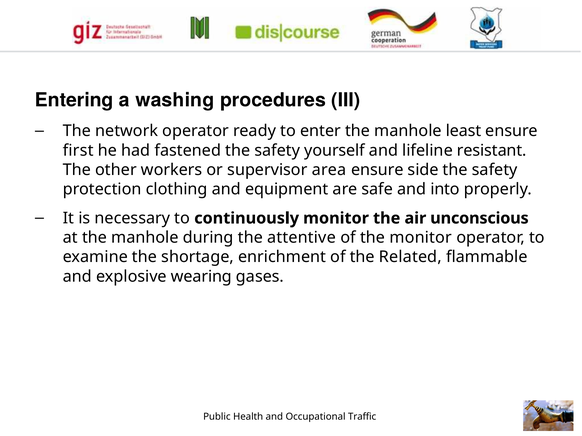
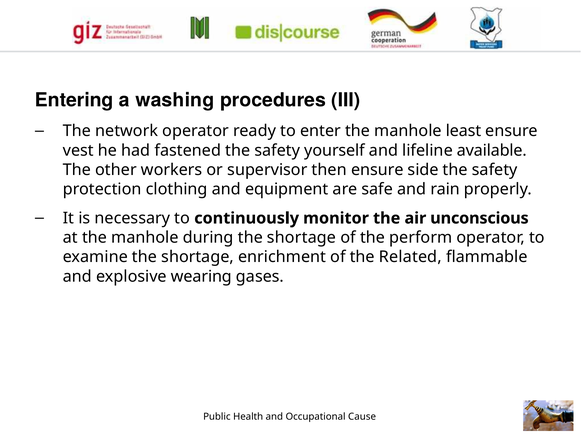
first: first -> vest (78, 151)
resistant: resistant -> available (492, 151)
area: area -> then (329, 170)
into: into -> rain (445, 189)
during the attentive: attentive -> shortage (302, 238)
the monitor: monitor -> perform (421, 238)
Traffic: Traffic -> Cause (362, 417)
